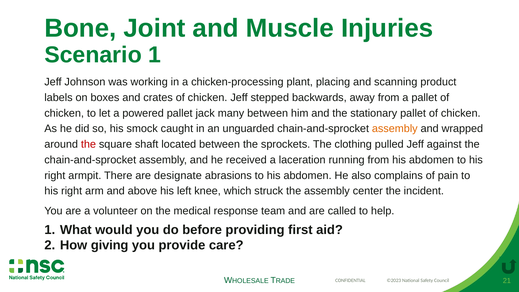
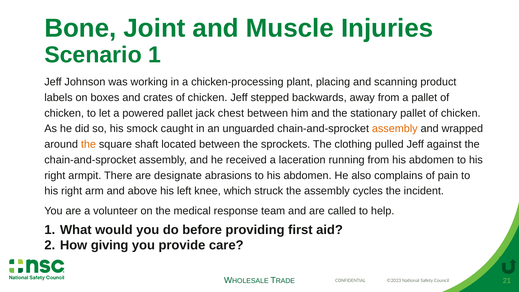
many: many -> chest (231, 113)
the colour: red -> orange (88, 144)
center: center -> cycles (368, 191)
